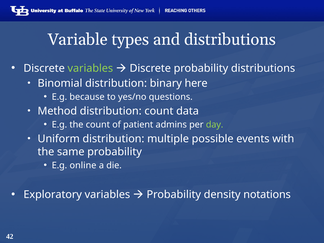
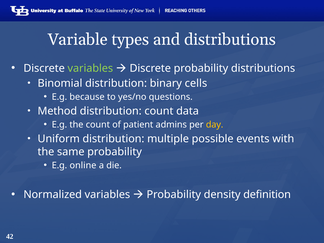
here: here -> cells (196, 83)
day colour: light green -> yellow (215, 125)
Exploratory: Exploratory -> Normalized (53, 195)
notations: notations -> definition (267, 195)
